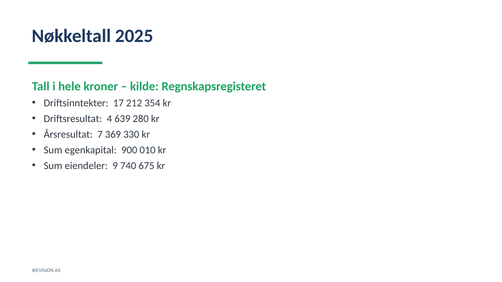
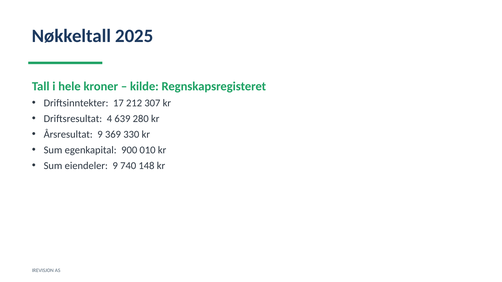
354: 354 -> 307 (152, 103)
Årsresultat 7: 7 -> 9 (100, 135)
675: 675 -> 148 (146, 166)
